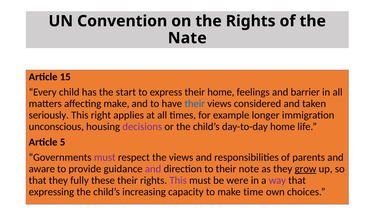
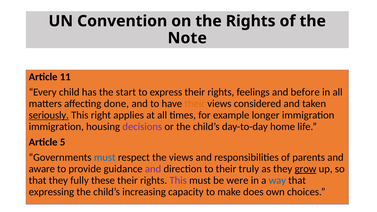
Nate: Nate -> Note (187, 38)
15: 15 -> 11 (65, 77)
express their home: home -> rights (221, 92)
barrier: barrier -> before (305, 92)
affecting make: make -> done (116, 104)
their colour: blue -> orange (195, 104)
seriously underline: none -> present (49, 115)
unconscious: unconscious -> immigration (56, 127)
must colour: purple -> blue (105, 157)
note: note -> truly (249, 169)
way colour: purple -> blue (277, 180)
time: time -> does (253, 192)
